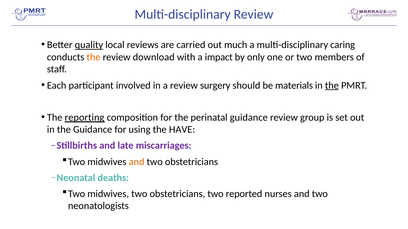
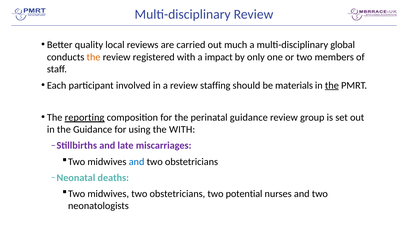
quality underline: present -> none (89, 45)
caring: caring -> global (343, 45)
download: download -> registered (154, 57)
surgery: surgery -> staffing (215, 85)
the HAVE: HAVE -> WITH (182, 130)
and colour: orange -> blue (137, 162)
reported: reported -> potential (244, 194)
